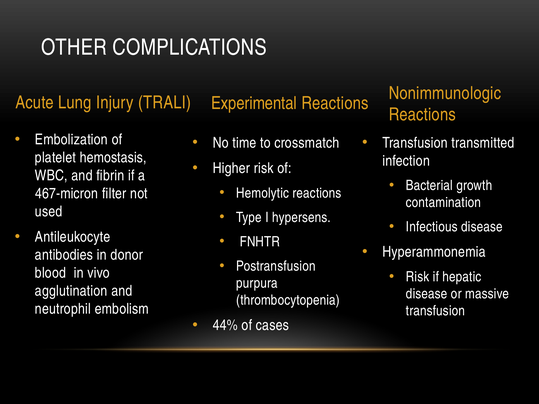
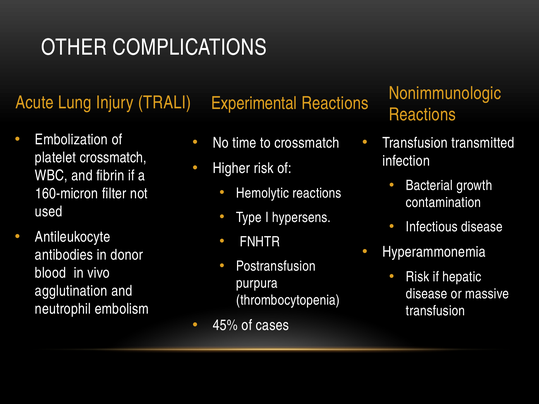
platelet hemostasis: hemostasis -> crossmatch (113, 158)
467-micron: 467-micron -> 160-micron (67, 194)
44%: 44% -> 45% (225, 325)
